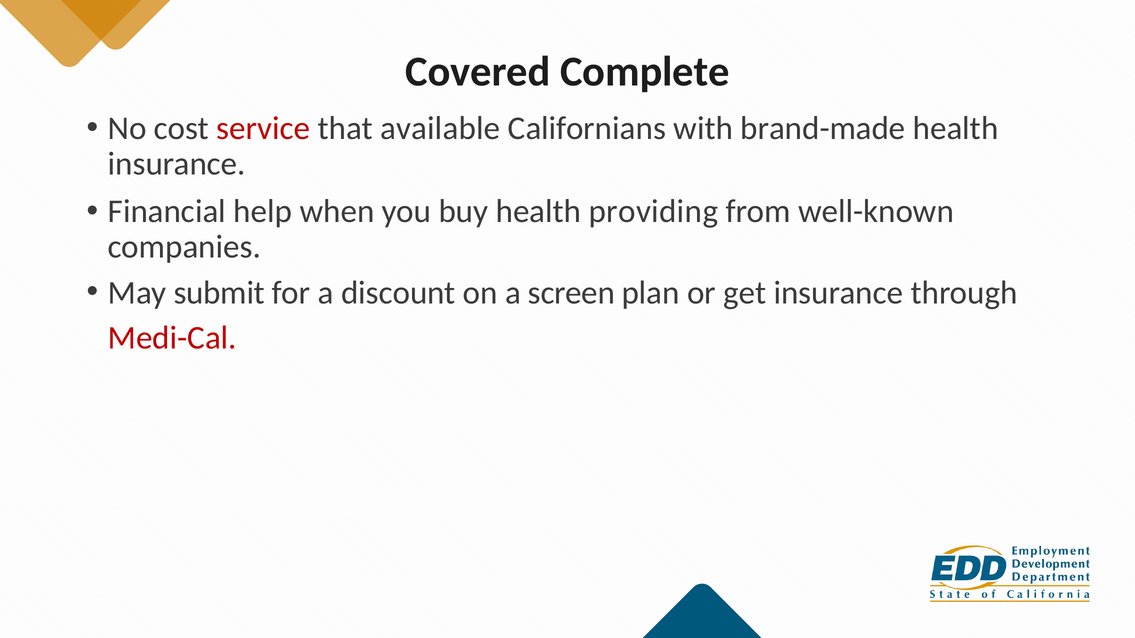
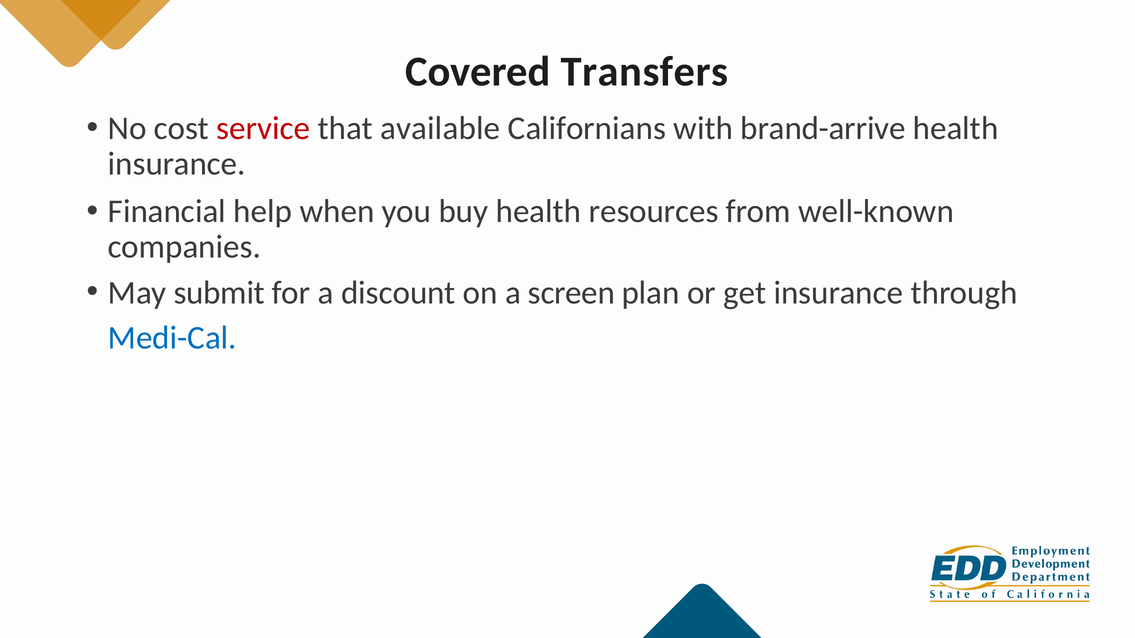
Complete: Complete -> Transfers (645, 72)
brand-made: brand-made -> brand-arrive (823, 128)
providing: providing -> resources (654, 212)
Medi-Cal colour: red -> blue (172, 338)
